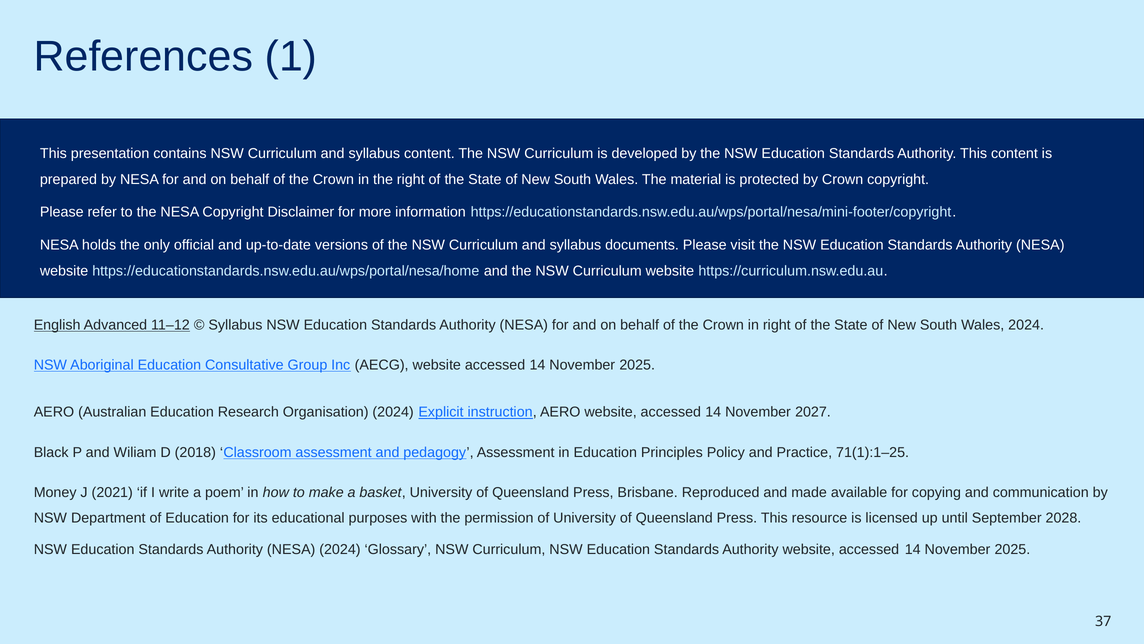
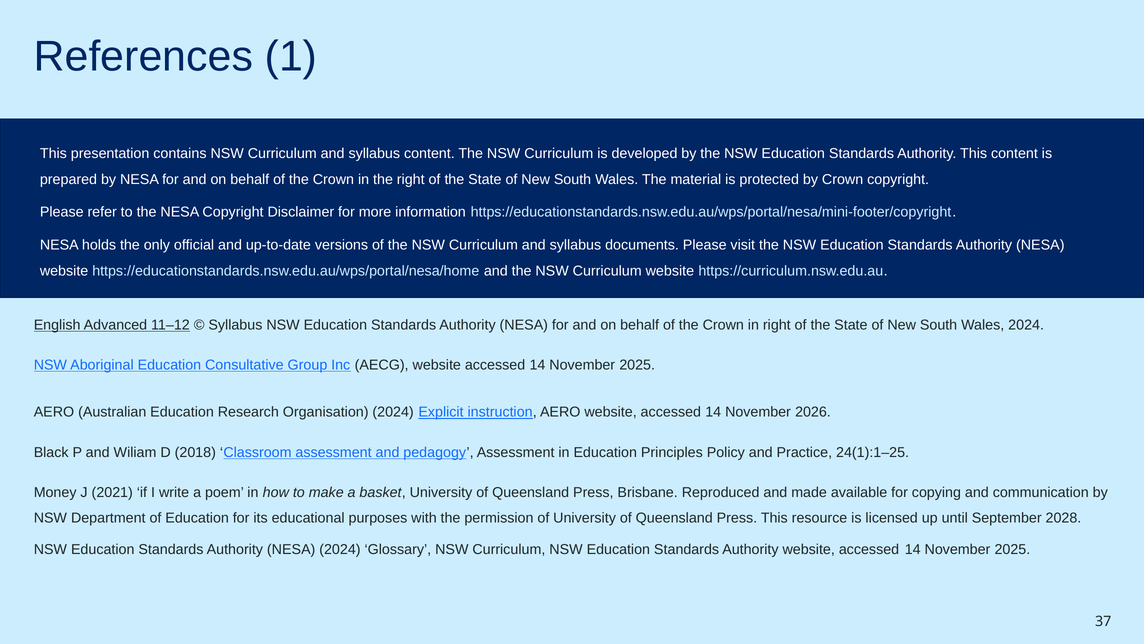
2027: 2027 -> 2026 (813, 412)
71(1):1–25: 71(1):1–25 -> 24(1):1–25 (873, 452)
